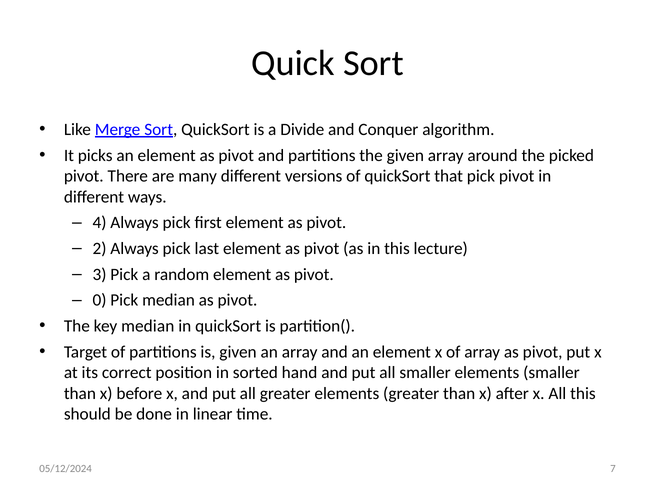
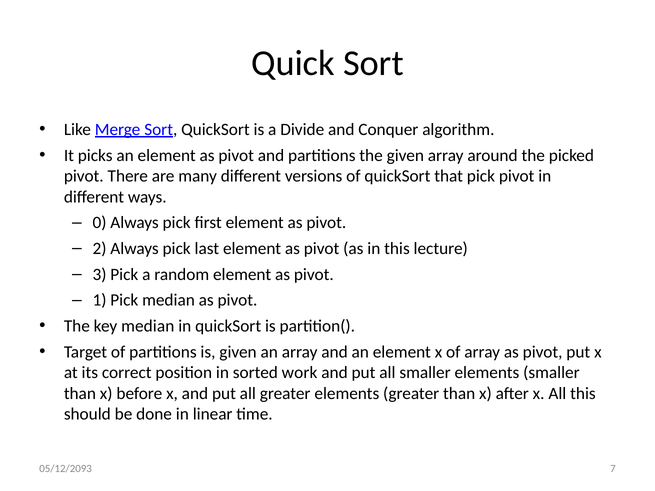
4: 4 -> 0 (100, 223)
0: 0 -> 1 (100, 300)
hand: hand -> work (300, 373)
05/12/2024: 05/12/2024 -> 05/12/2093 (66, 469)
